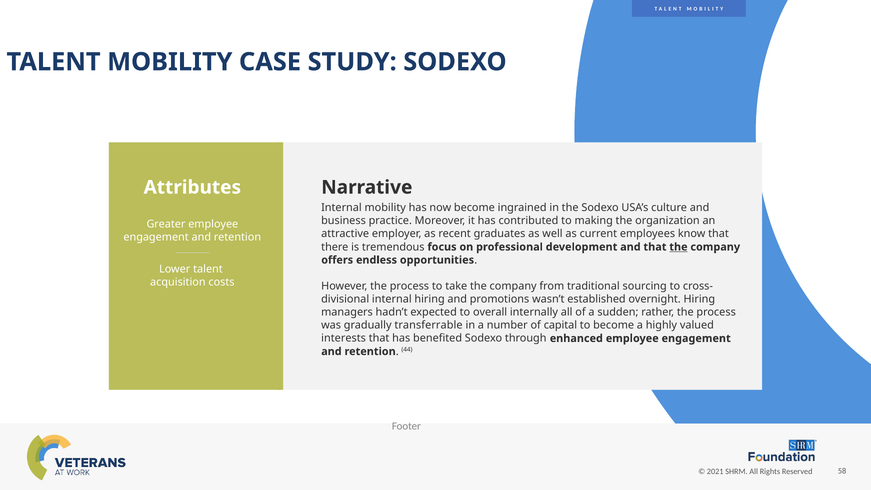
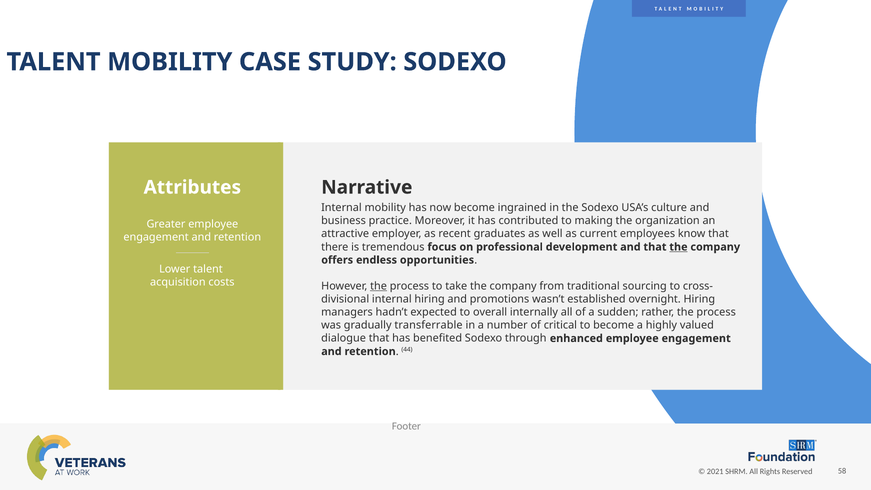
the underline: none -> present (379, 286)
capital: capital -> critical (560, 325)
interests: interests -> dialogue (344, 338)
